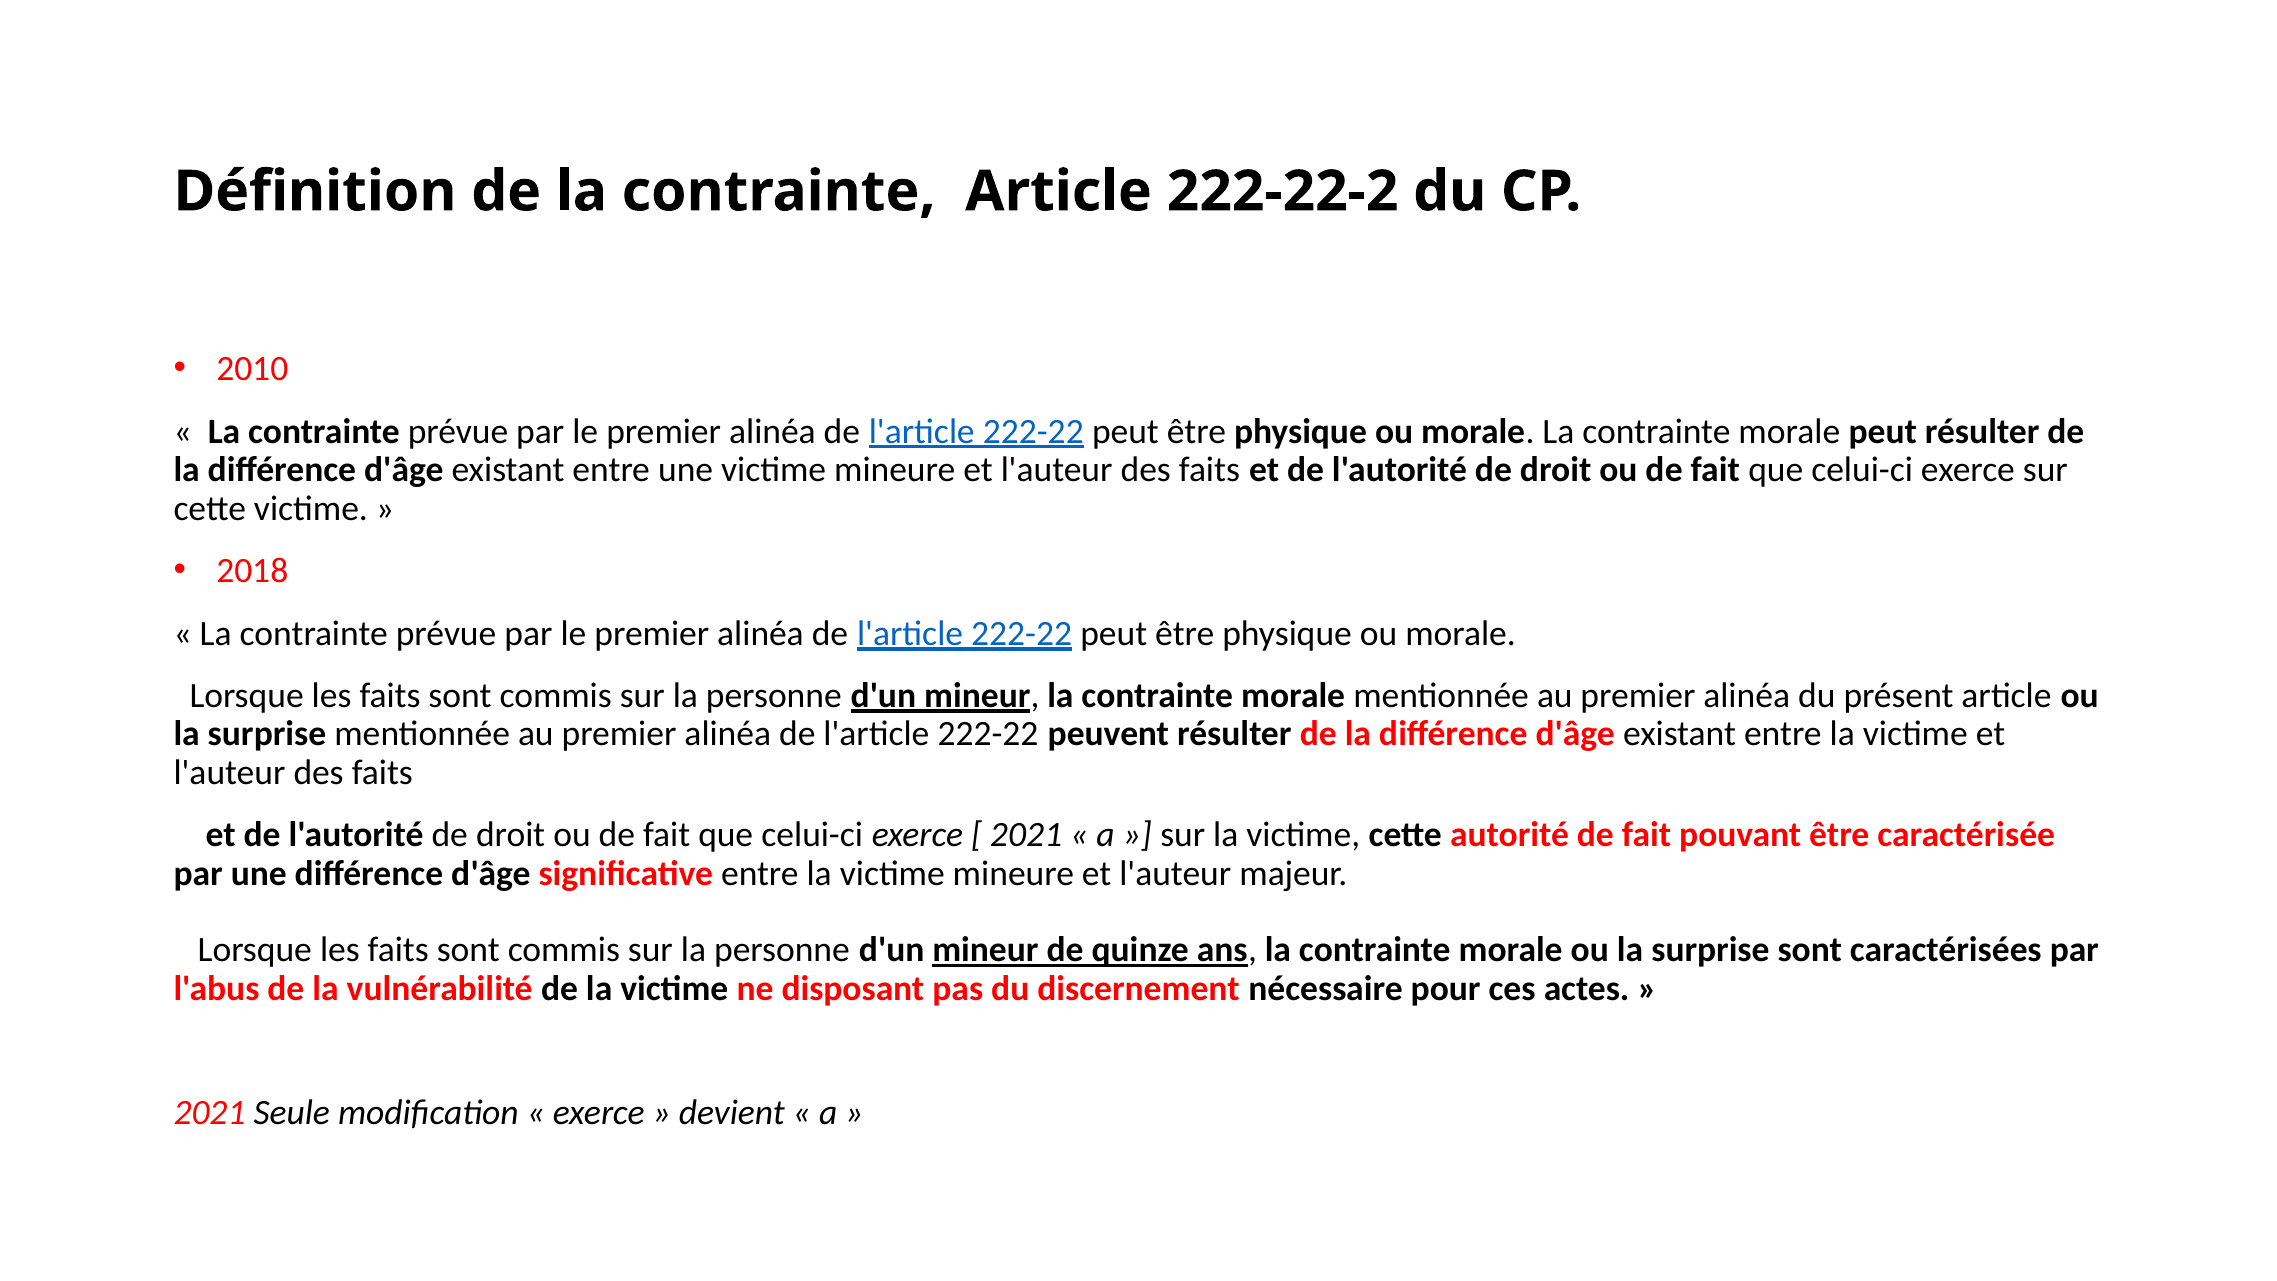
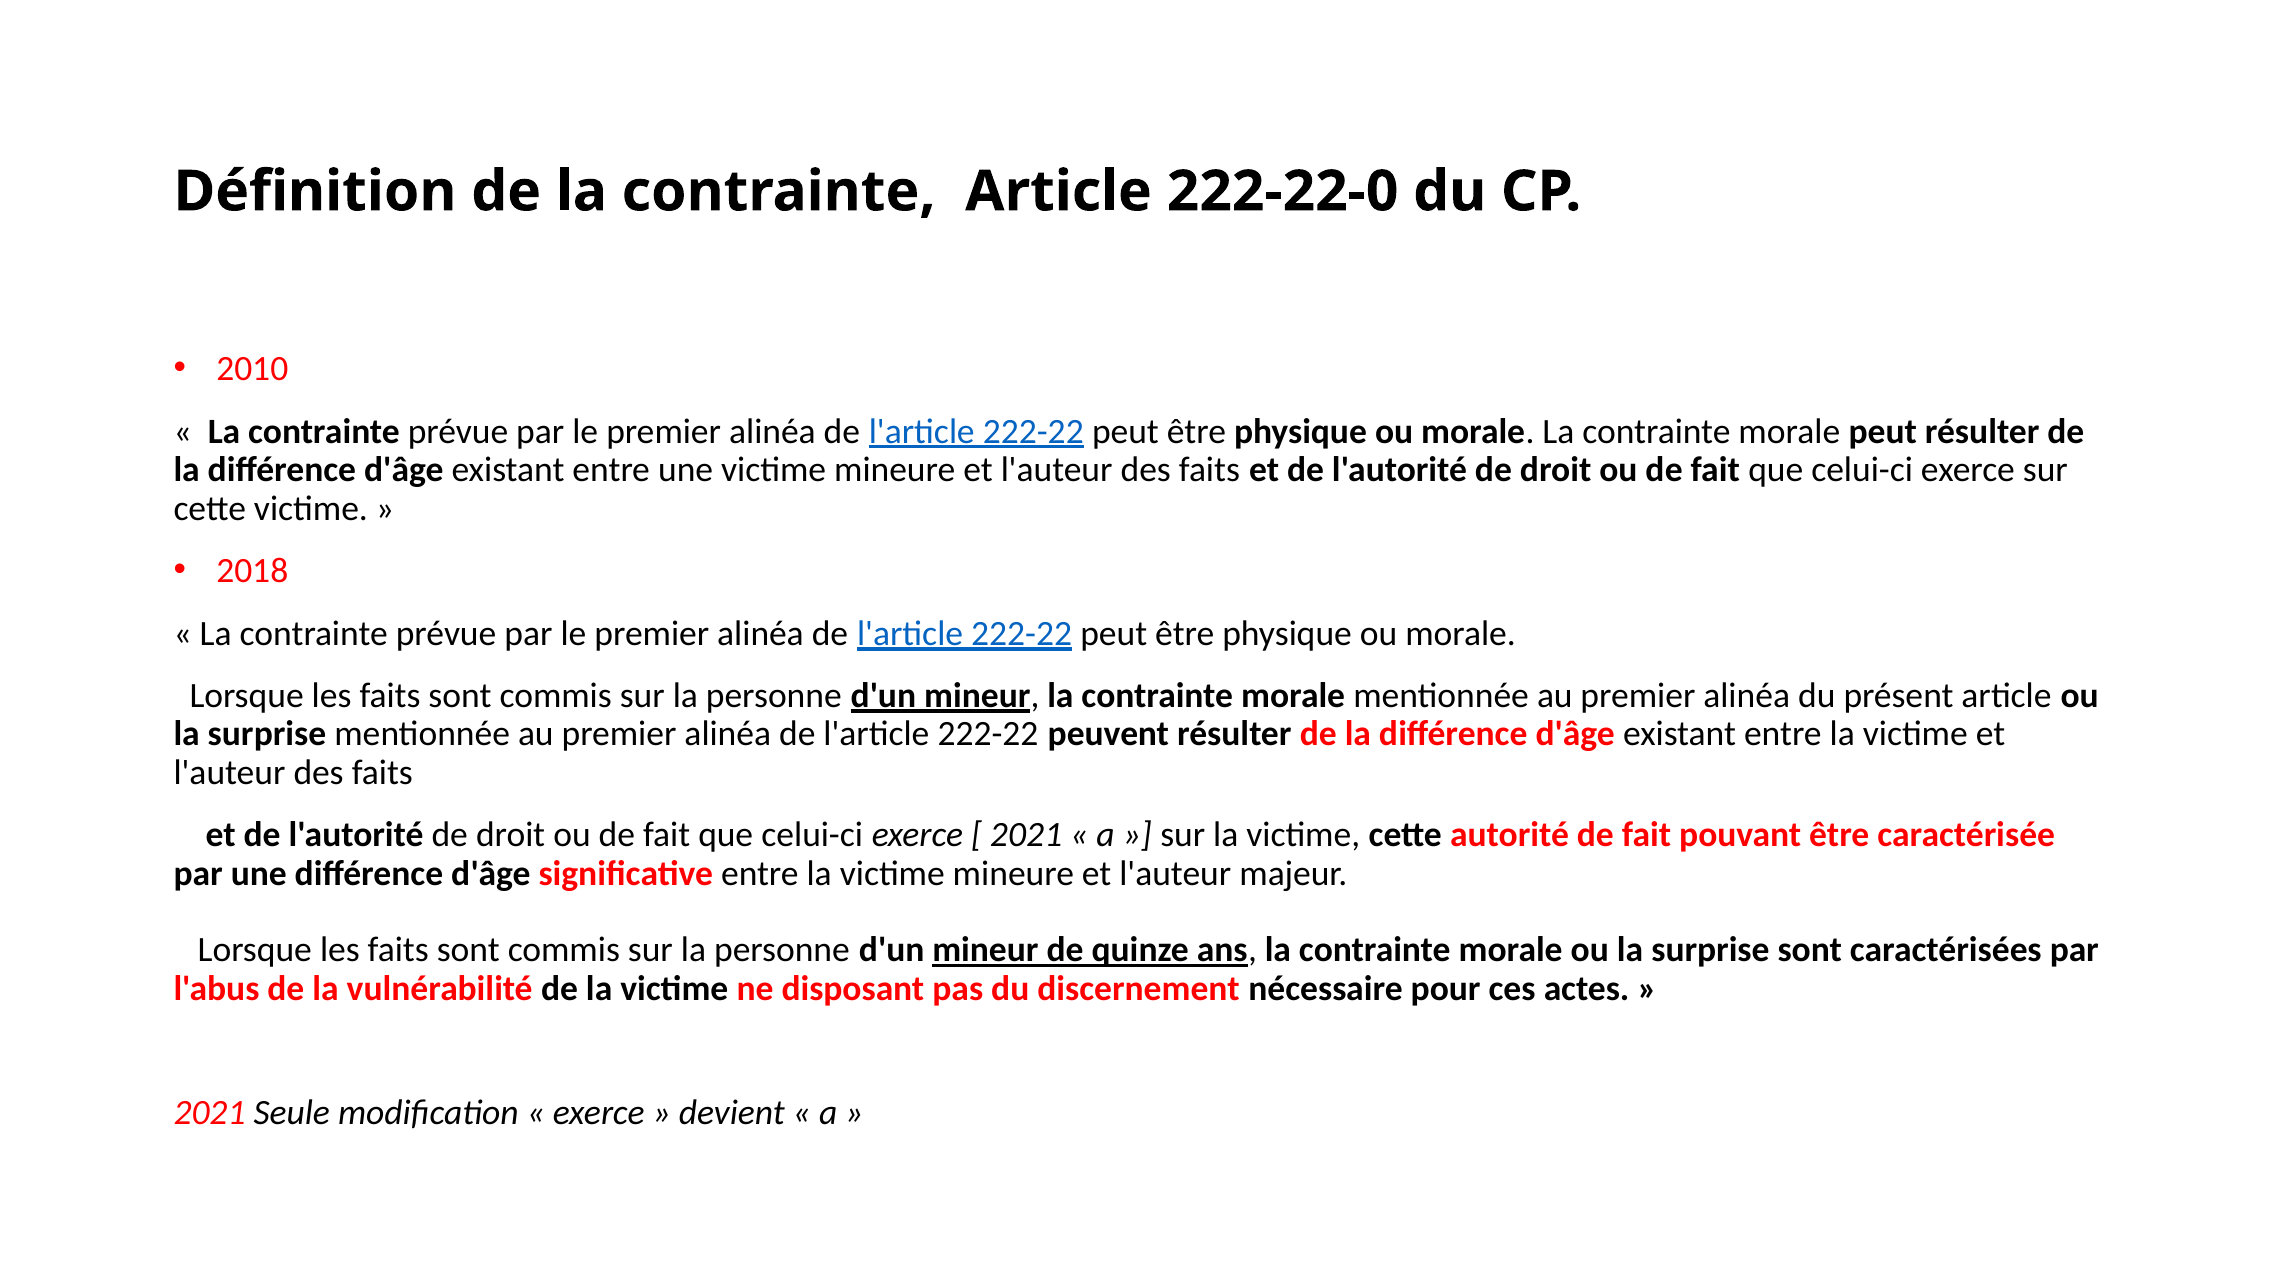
222-22-2: 222-22-2 -> 222-22-0 (1283, 192)
